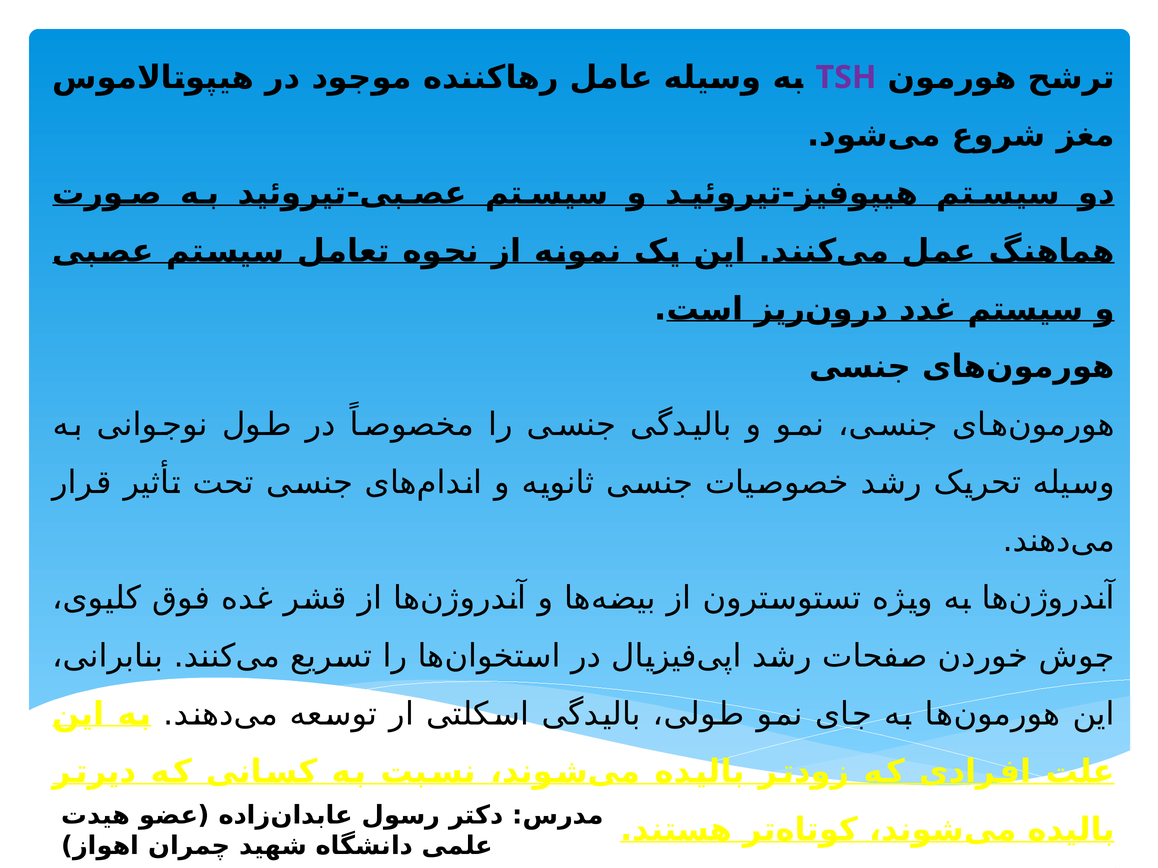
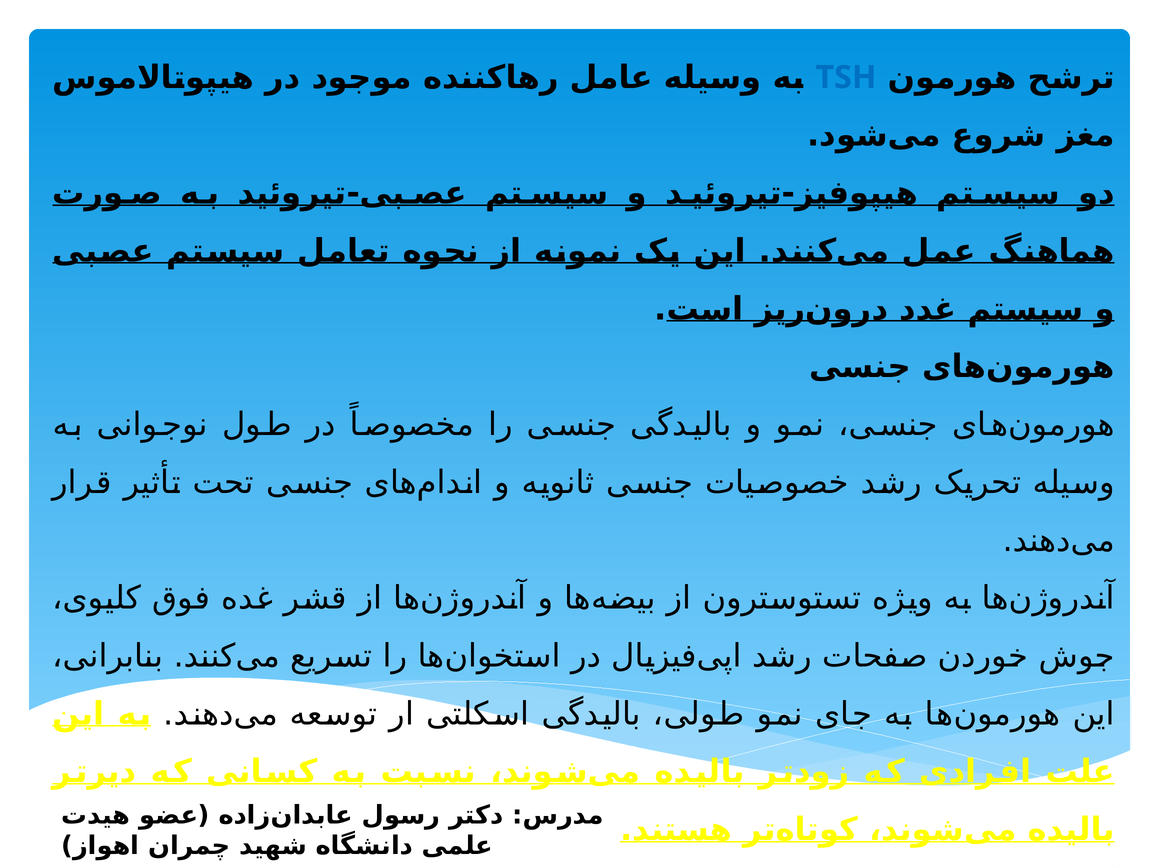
TSH colour: purple -> blue (846, 78)
